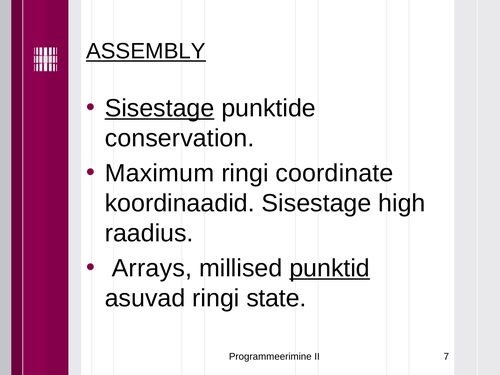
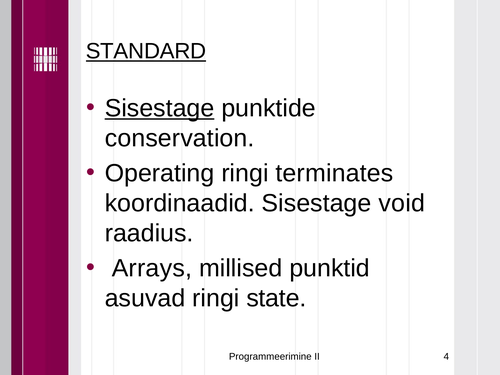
ASSEMBLY: ASSEMBLY -> STANDARD (146, 51)
Maximum: Maximum -> Operating (160, 173)
coordinate: coordinate -> terminates (334, 173)
high: high -> void (402, 203)
punktid underline: present -> none (330, 268)
7: 7 -> 4 (446, 357)
